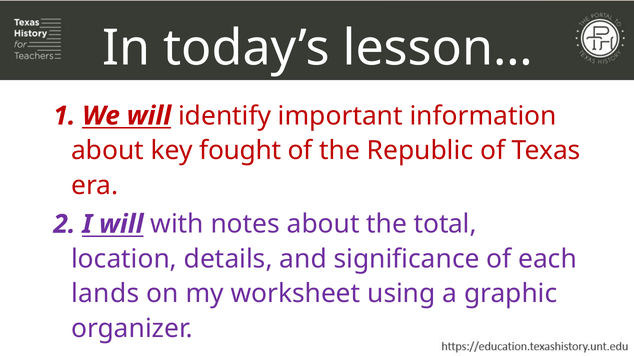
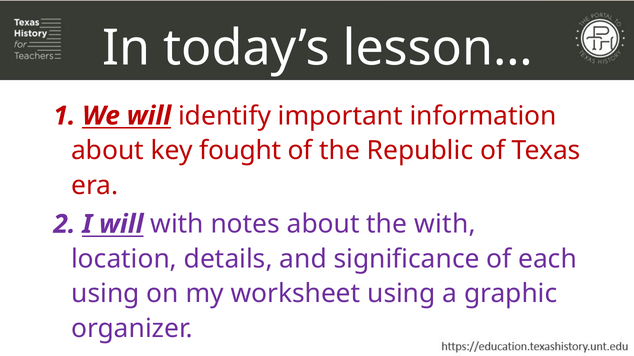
the total: total -> with (445, 225)
lands: lands -> using (105, 294)
